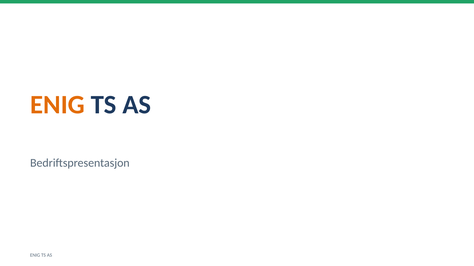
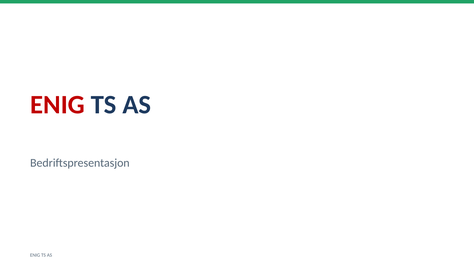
ENIG colour: orange -> red (57, 105)
